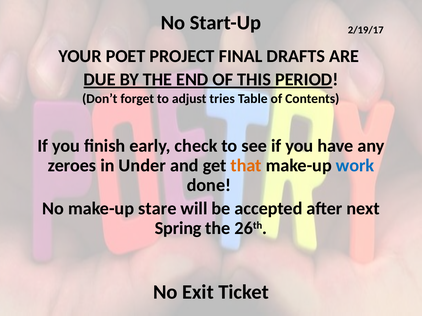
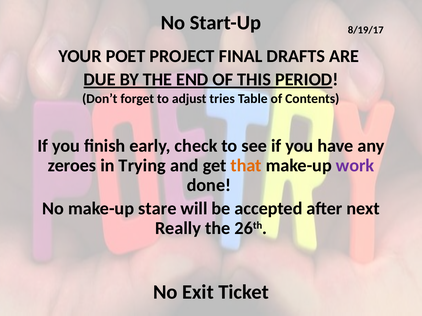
2/19/17: 2/19/17 -> 8/19/17 (366, 30)
Under: Under -> Trying (142, 166)
work colour: blue -> purple (355, 166)
Spring: Spring -> Really (178, 228)
